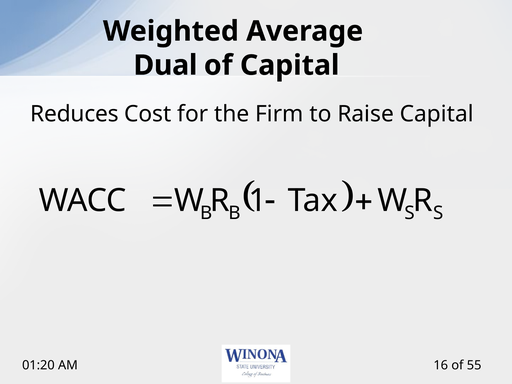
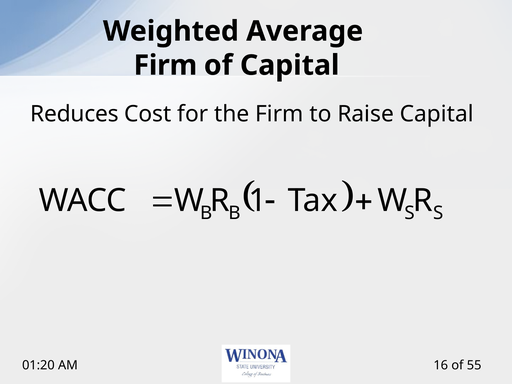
Dual: Dual -> Firm (165, 65)
